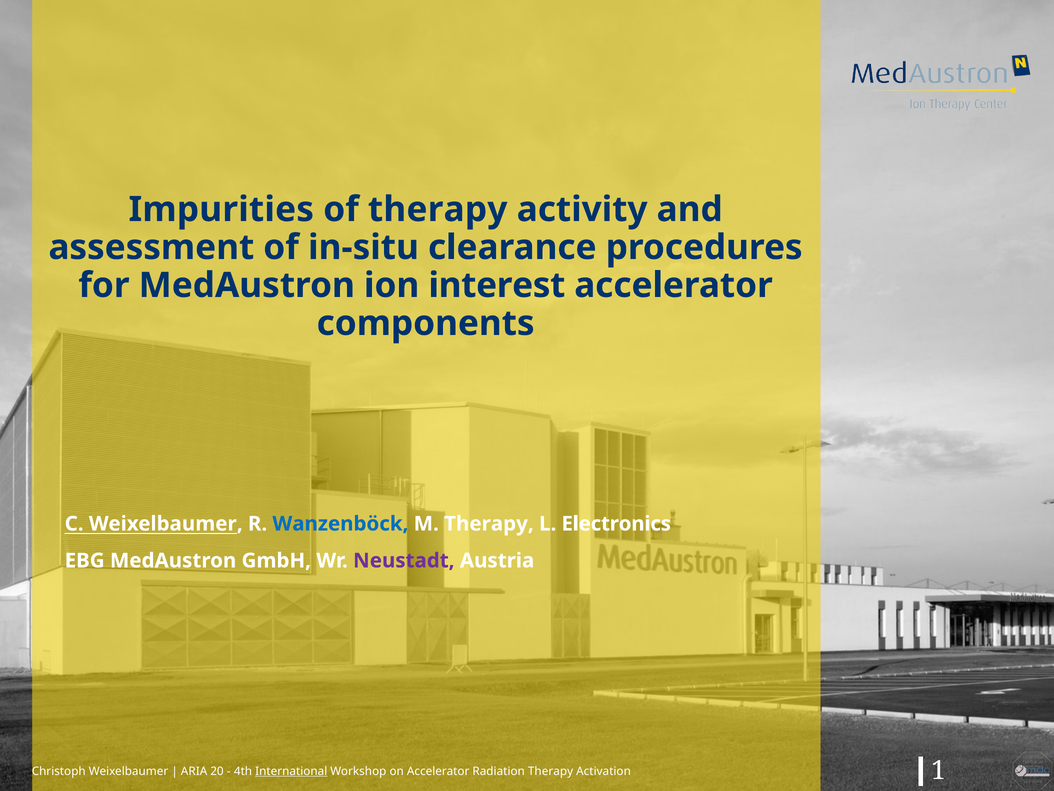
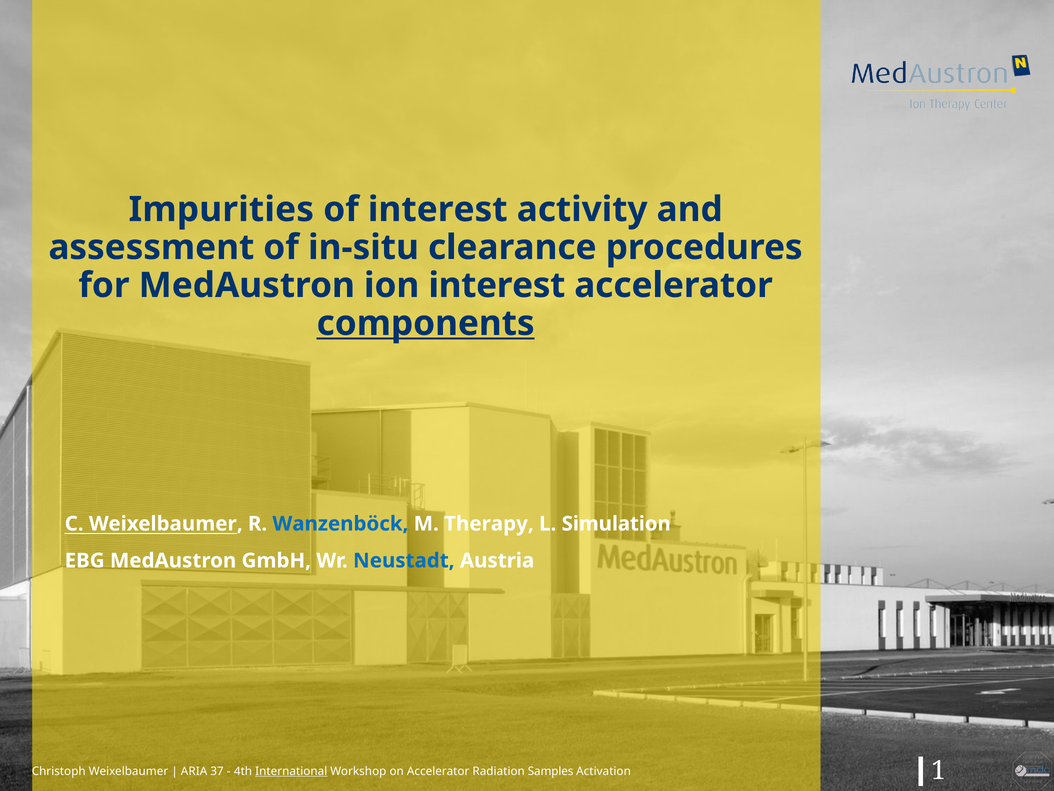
of therapy: therapy -> interest (438, 209)
components underline: none -> present (426, 323)
Electronics: Electronics -> Simulation (616, 523)
Neustadt colour: purple -> blue (404, 560)
20: 20 -> 37 (217, 771)
Radiation Therapy: Therapy -> Samples (551, 771)
